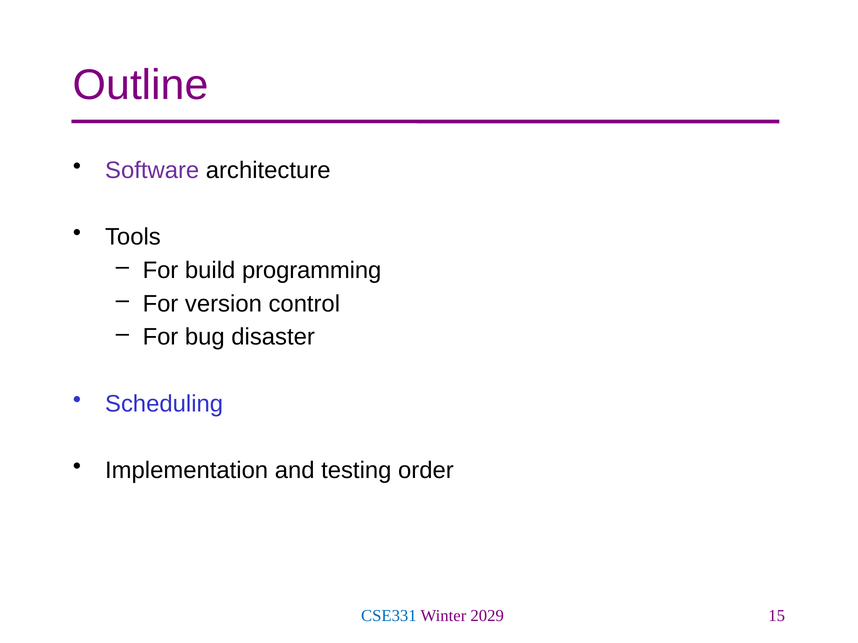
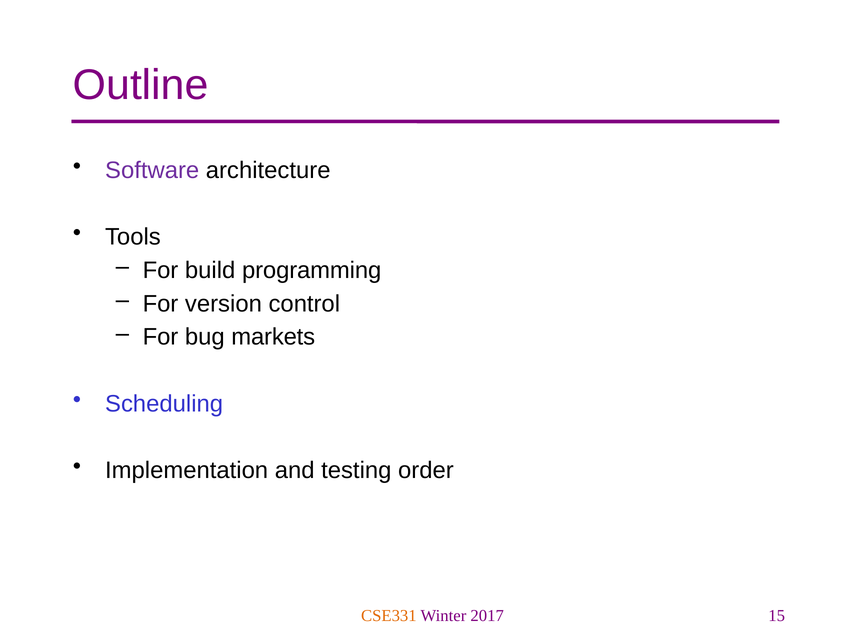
disaster: disaster -> markets (273, 337)
CSE331 colour: blue -> orange (389, 616)
2029: 2029 -> 2017 (487, 616)
